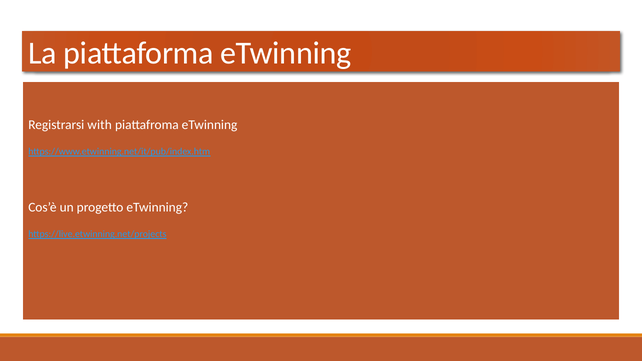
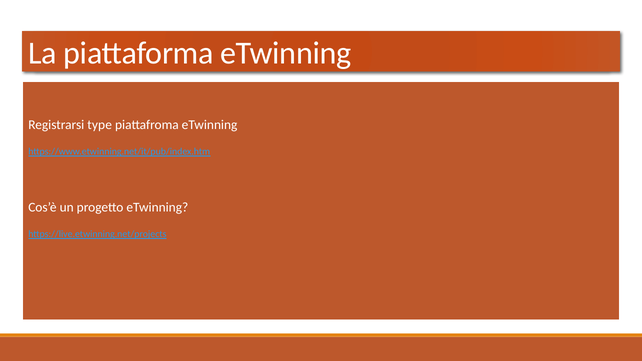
with: with -> type (100, 125)
